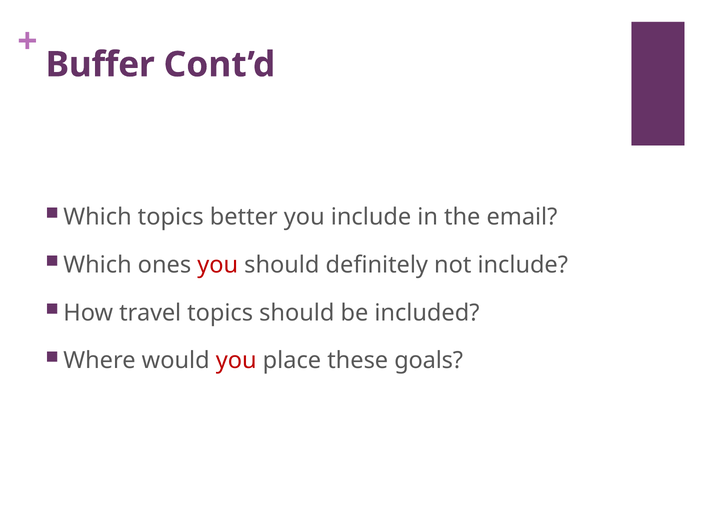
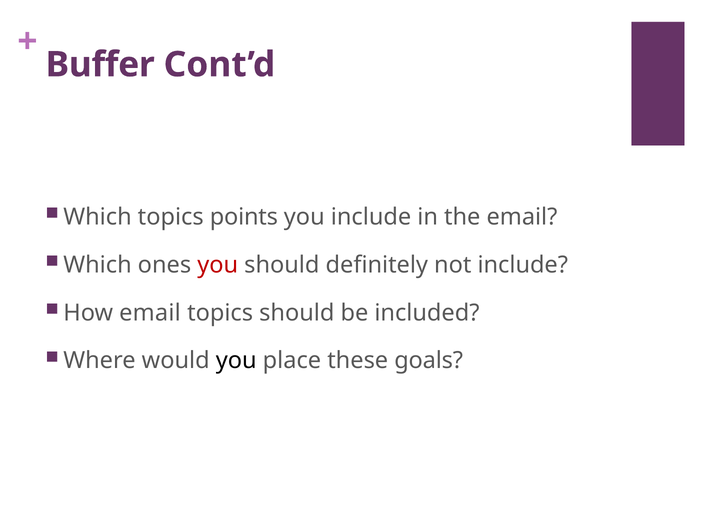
better: better -> points (244, 217)
How travel: travel -> email (150, 313)
you colour: red -> black (236, 361)
